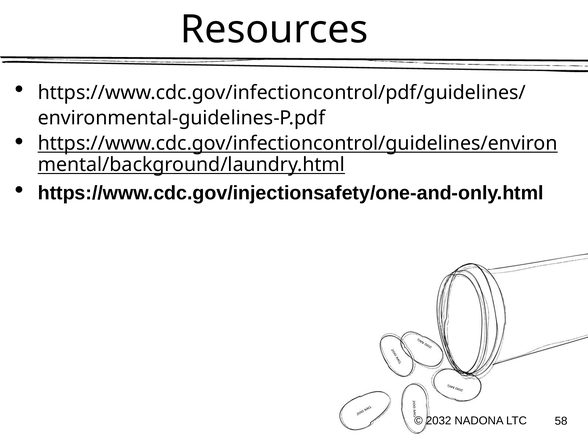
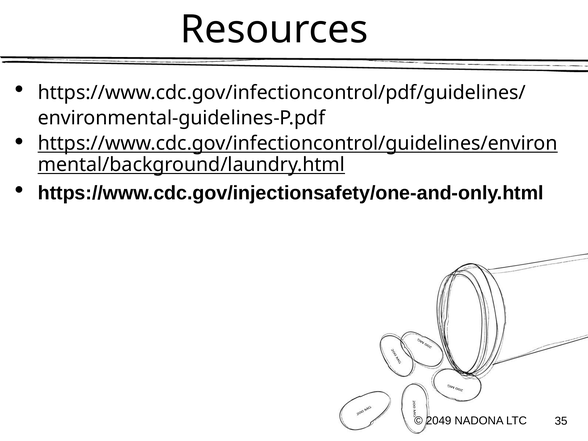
2032: 2032 -> 2049 (439, 421)
58: 58 -> 35 (561, 421)
